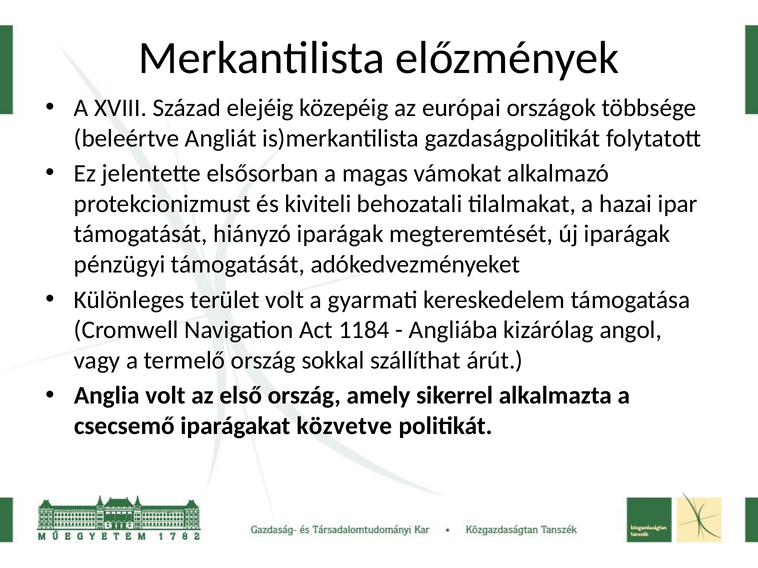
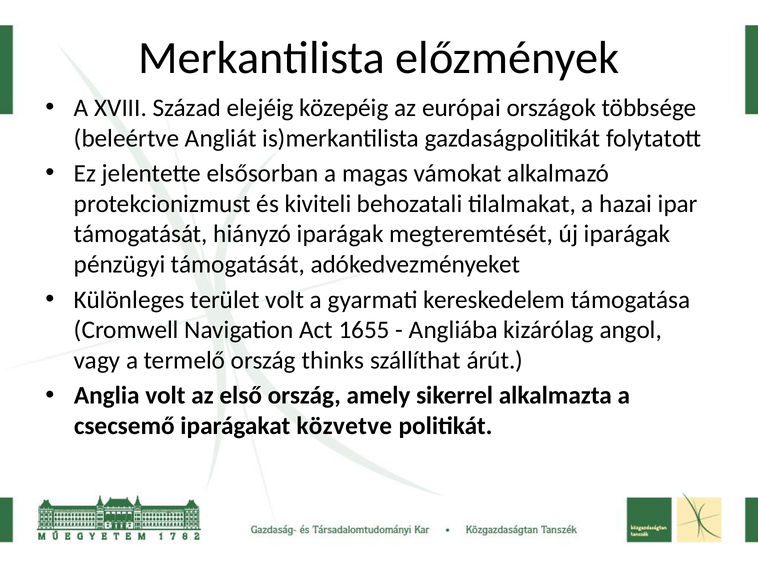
1184: 1184 -> 1655 (364, 330)
sokkal: sokkal -> thinks (333, 361)
